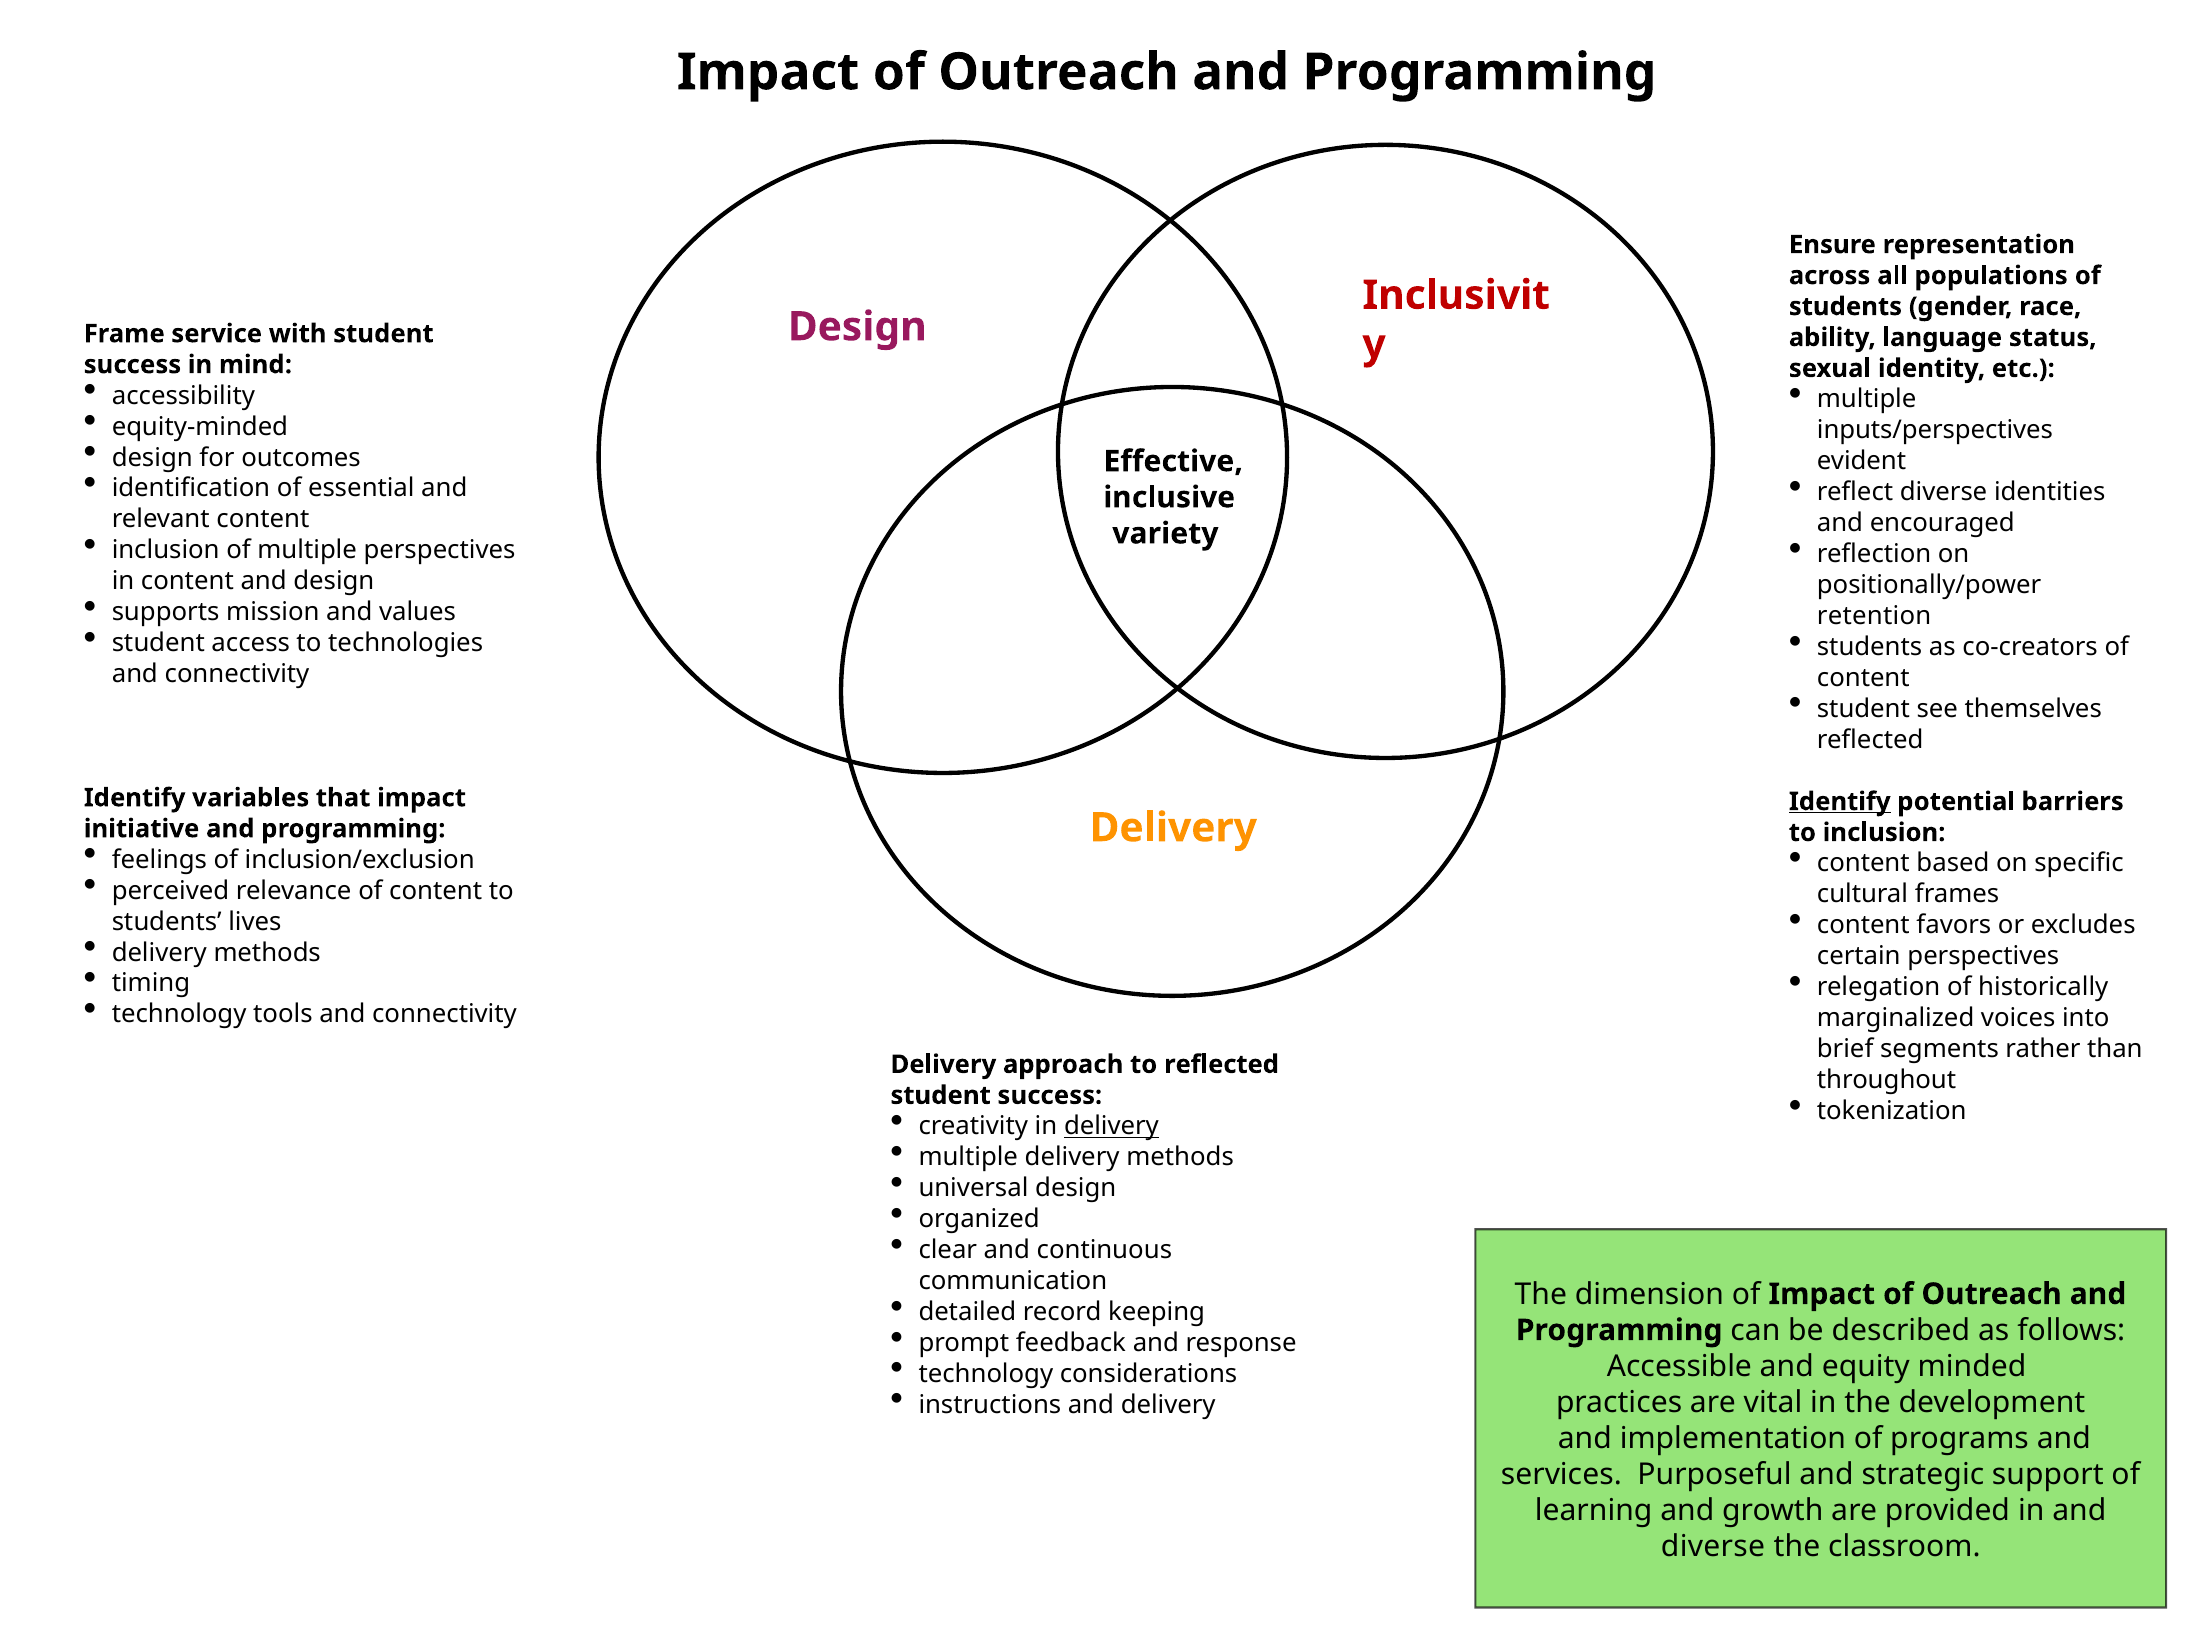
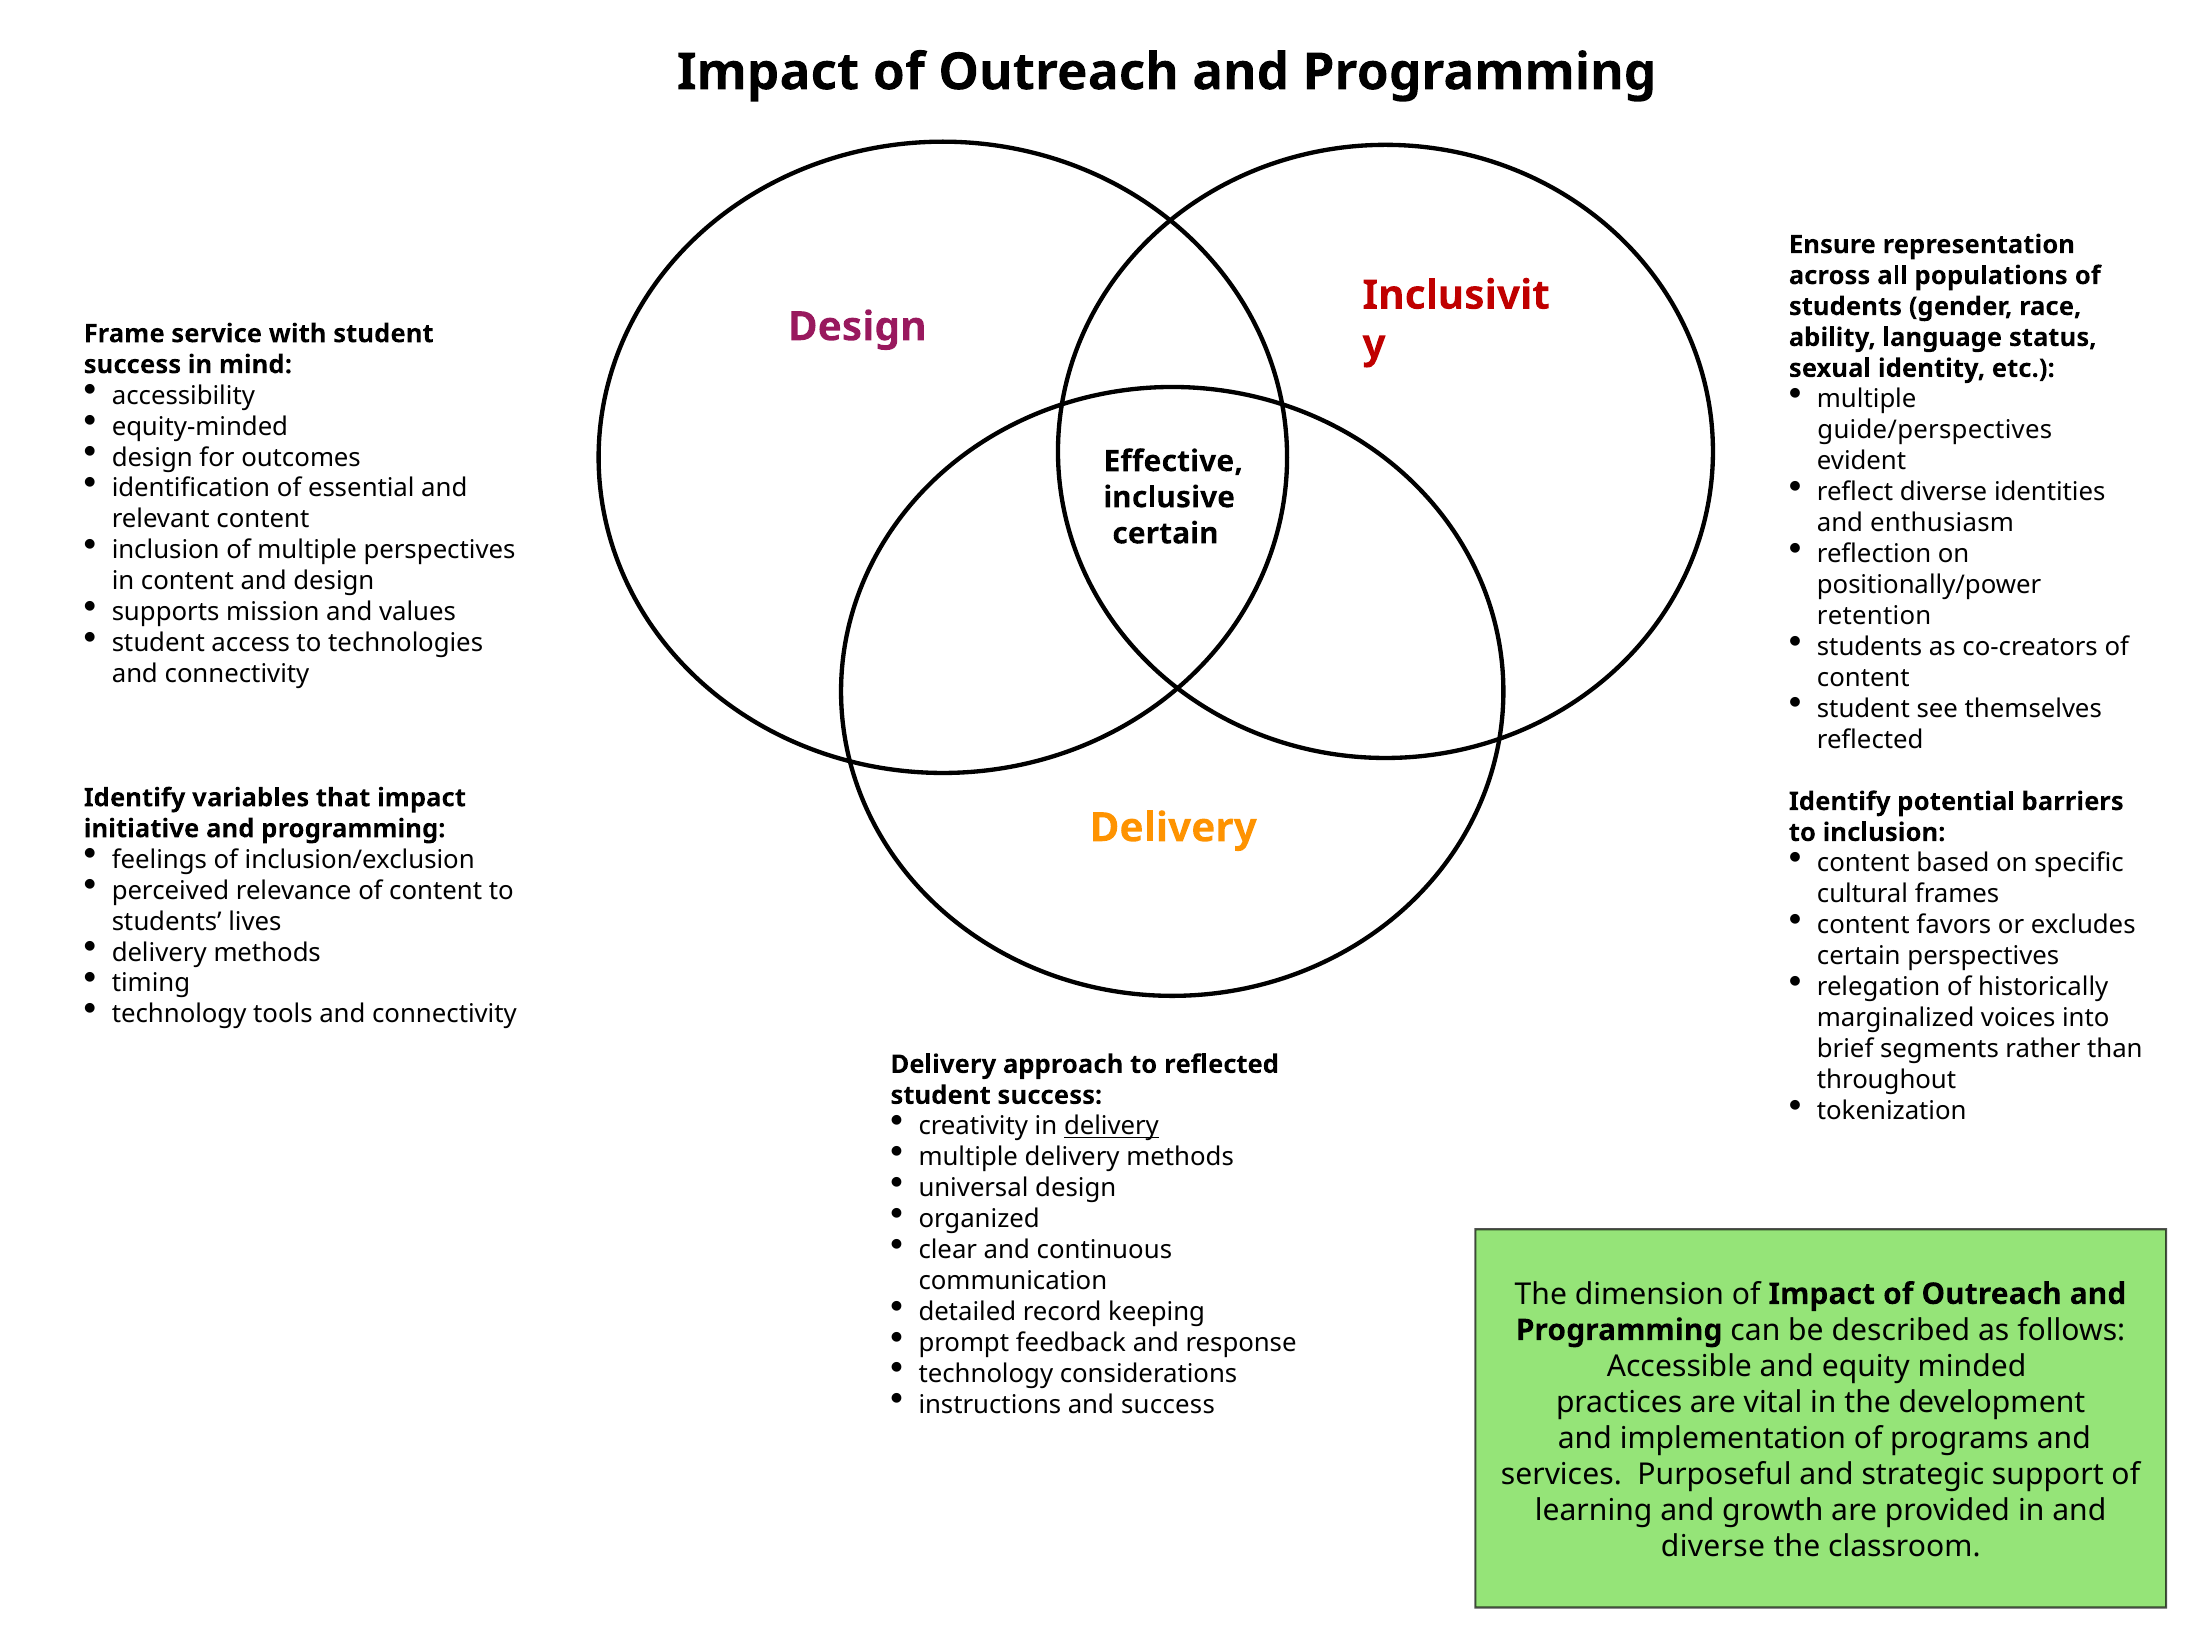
inputs/perspectives: inputs/perspectives -> guide/perspectives (1935, 430)
encouraged: encouraged -> enthusiasm (1942, 523)
variety: variety -> certain (1165, 534)
Identify underline: present -> none (1840, 802)
and delivery: delivery -> success (1168, 1405)
